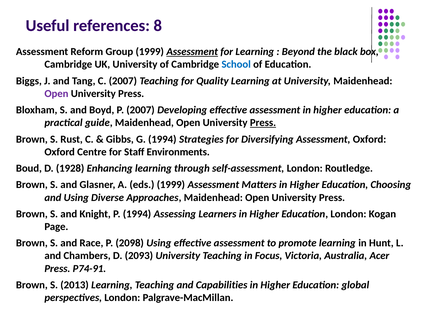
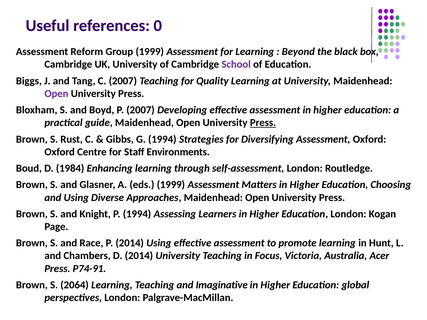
8: 8 -> 0 (158, 26)
Assessment underline: present -> none (192, 52)
School colour: blue -> purple (236, 65)
1928: 1928 -> 1984 (70, 168)
P 2098: 2098 -> 2014 (130, 243)
D 2093: 2093 -> 2014 (139, 256)
2013: 2013 -> 2064 (75, 285)
Capabilities: Capabilities -> Imaginative (222, 285)
